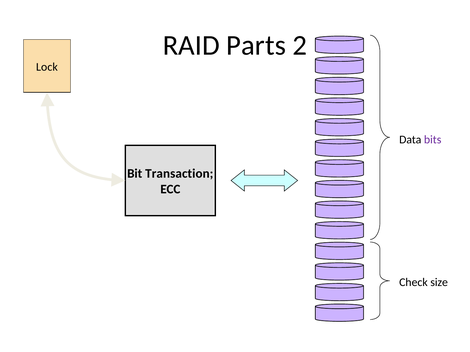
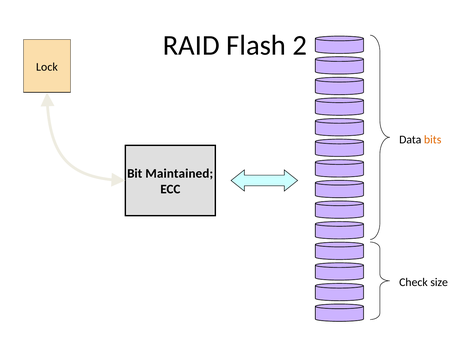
Parts: Parts -> Flash (256, 45)
bits colour: purple -> orange (433, 140)
Transaction: Transaction -> Maintained (179, 174)
